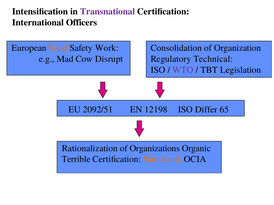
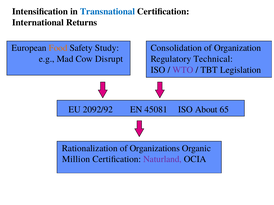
Transnational colour: purple -> blue (108, 12)
Officers: Officers -> Returns (82, 23)
Work: Work -> Study (107, 48)
2092/51: 2092/51 -> 2092/92 (98, 110)
12198: 12198 -> 45081 (156, 110)
Differ: Differ -> About (206, 110)
Terrible: Terrible -> Million (76, 160)
Naturland colour: orange -> purple (162, 160)
